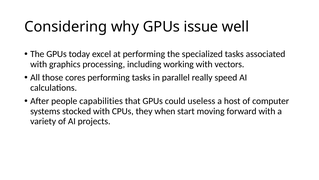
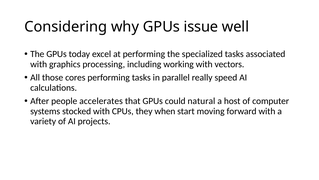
capabilities: capabilities -> accelerates (101, 101)
useless: useless -> natural (201, 101)
